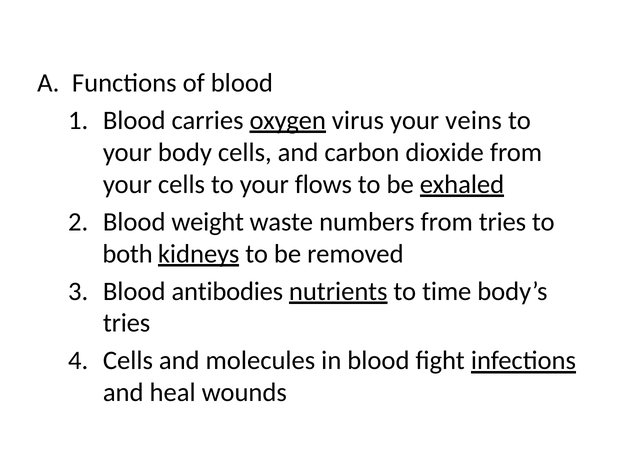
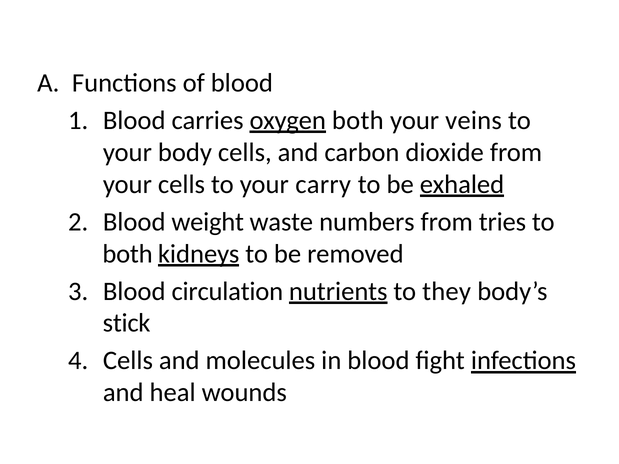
virus: virus -> both (358, 120)
flows: flows -> carry (323, 184)
antibodies: antibodies -> circulation (227, 291)
time: time -> they (447, 291)
tries: tries -> stick (127, 323)
